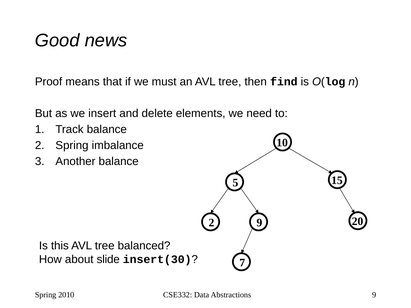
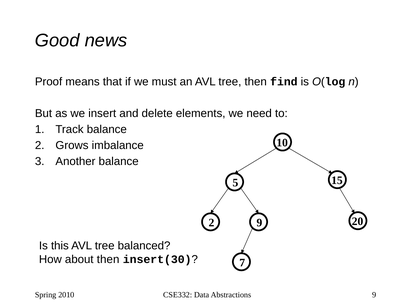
2 Spring: Spring -> Grows (72, 146)
about slide: slide -> then (108, 260)
